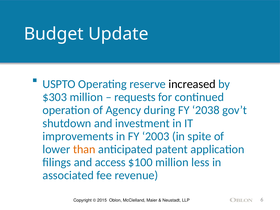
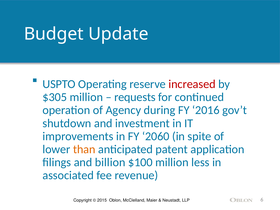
increased colour: black -> red (192, 84)
$303: $303 -> $305 (55, 97)
2038: 2038 -> 2016 (206, 110)
2003: 2003 -> 2060 (156, 136)
access: access -> billion (110, 162)
